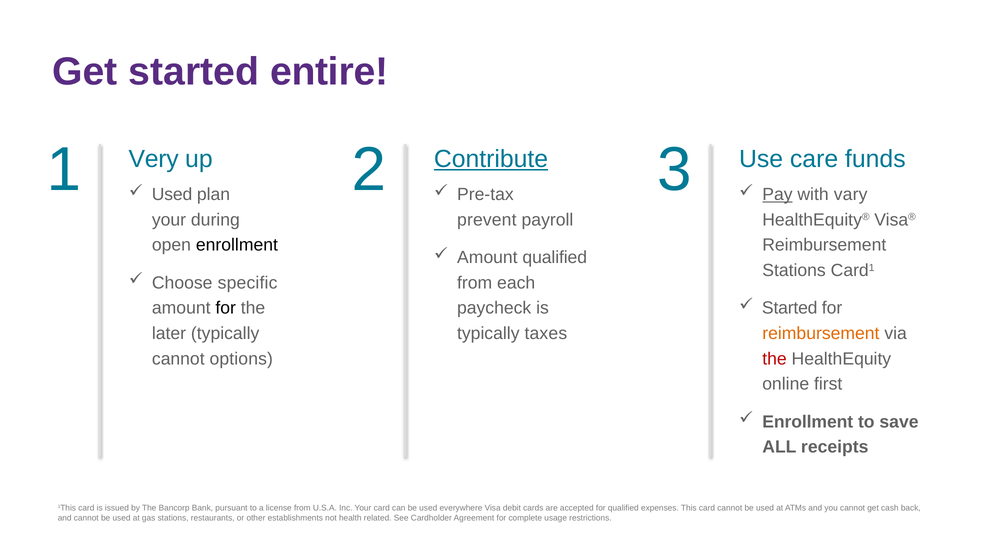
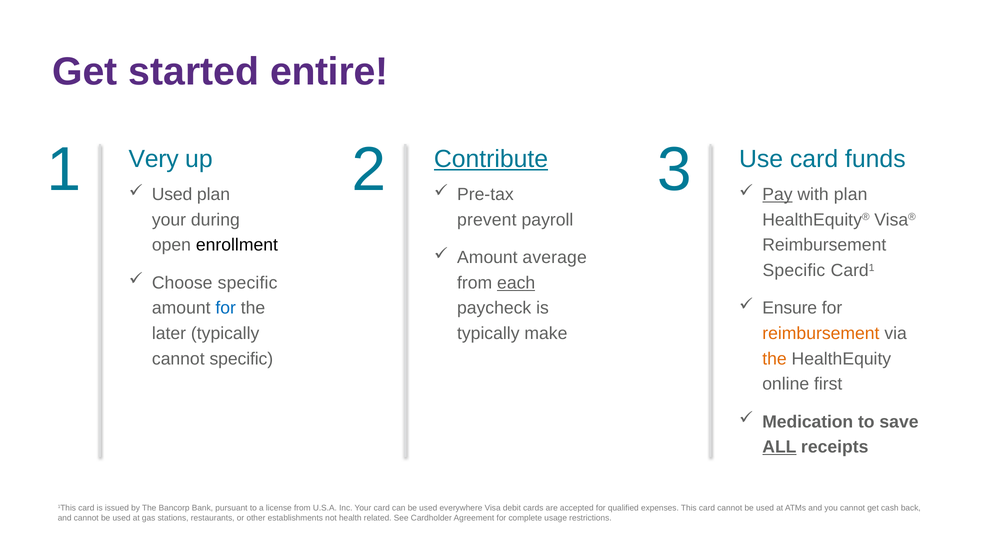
Use care: care -> card (814, 159)
with vary: vary -> plan (851, 194)
Amount qualified: qualified -> average (555, 257)
Stations: Stations -> Specific (794, 270)
each underline: none -> present (516, 283)
Started: Started -> Ensure (790, 308)
for colour: black -> blue (226, 308)
taxes: taxes -> make (546, 333)
cannot options: options -> specific (241, 358)
the colour: red -> orange (775, 358)
Enrollment: Enrollment -> Medication (808, 421)
ALL underline: none -> present (779, 447)
